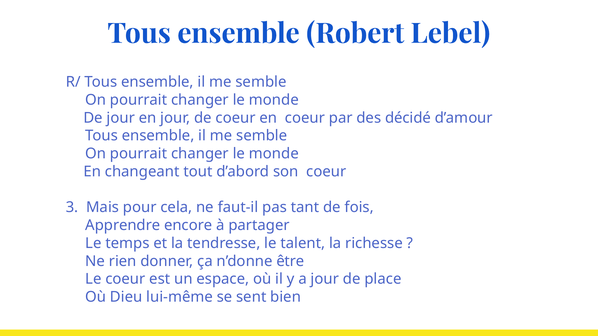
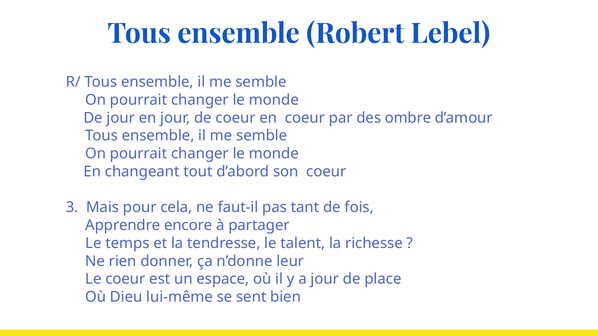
décidé: décidé -> ombre (408, 118)
être: être -> leur (290, 261)
